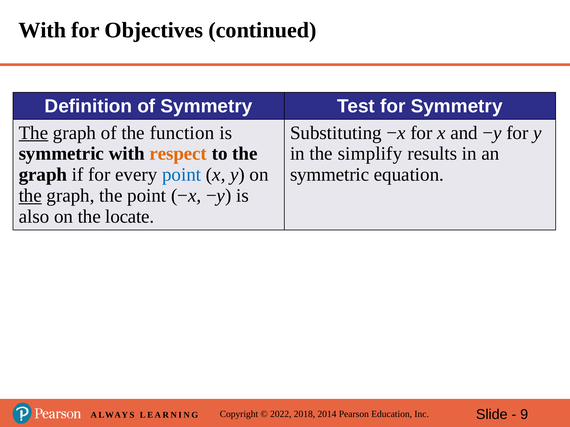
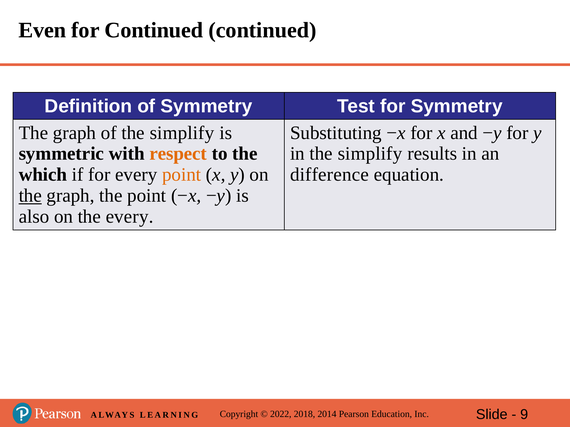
With: With -> Even (42, 30)
for Objectives: Objectives -> Continued (154, 30)
The underline: present -> none (33, 133)
of the function: function -> simplify (182, 133)
graph: graph -> which (43, 175)
point colour: blue -> orange (182, 175)
symmetric: symmetric -> difference (329, 175)
the locate: locate -> every (130, 217)
